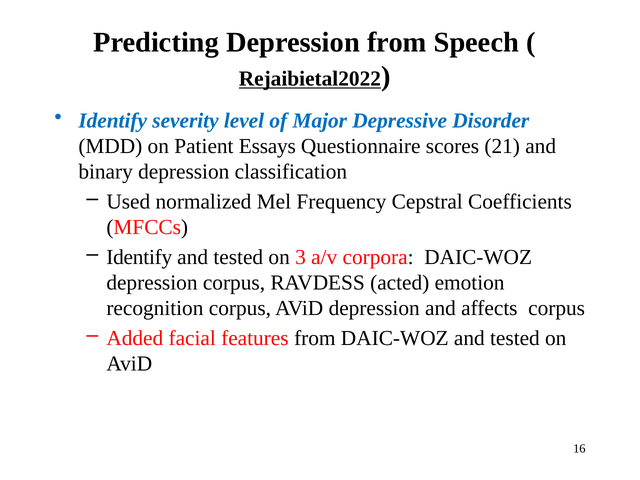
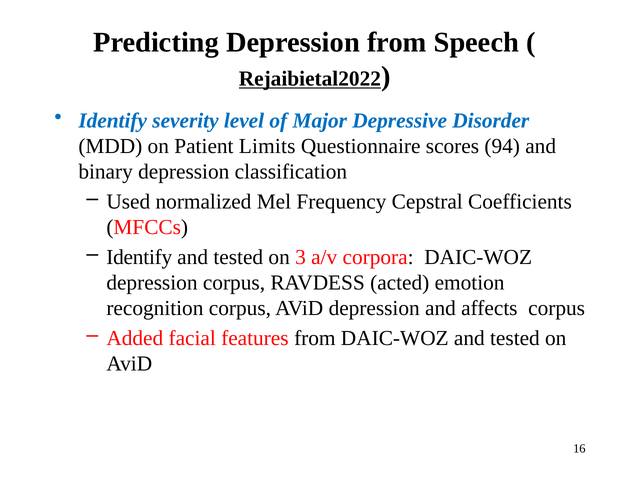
Essays: Essays -> Limits (267, 146)
21: 21 -> 94 (502, 146)
